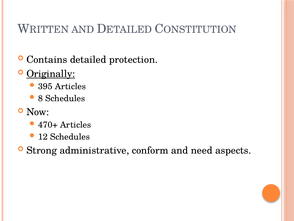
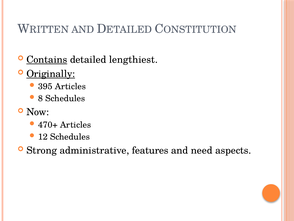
Contains underline: none -> present (47, 59)
protection: protection -> lengthiest (133, 59)
conform: conform -> features (150, 150)
